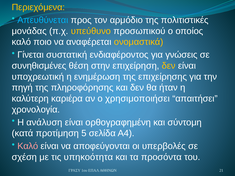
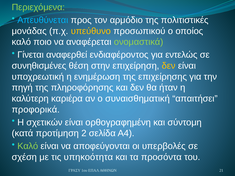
Περιεχόμενα colour: yellow -> light green (38, 7)
ονομαστικά colour: yellow -> light green (139, 42)
συστατική: συστατική -> αναφερθεί (67, 55)
γνώσεις: γνώσεις -> εντελώς (181, 55)
χρησιμοποιήσει: χρησιμοποιήσει -> συναισθηματική (138, 99)
χρονολογία: χρονολογία -> προφορικά (36, 110)
ανάλυση: ανάλυση -> σχετικών (44, 123)
5: 5 -> 2 (84, 133)
Καλό colour: pink -> light green (28, 146)
